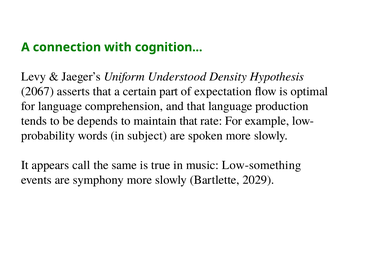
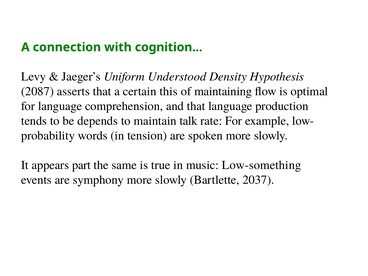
2067: 2067 -> 2087 (37, 91)
part: part -> this (169, 91)
expectation: expectation -> maintaining (223, 91)
maintain that: that -> talk (189, 121)
subject: subject -> tension (147, 136)
call: call -> part (81, 165)
2029: 2029 -> 2037 (258, 180)
